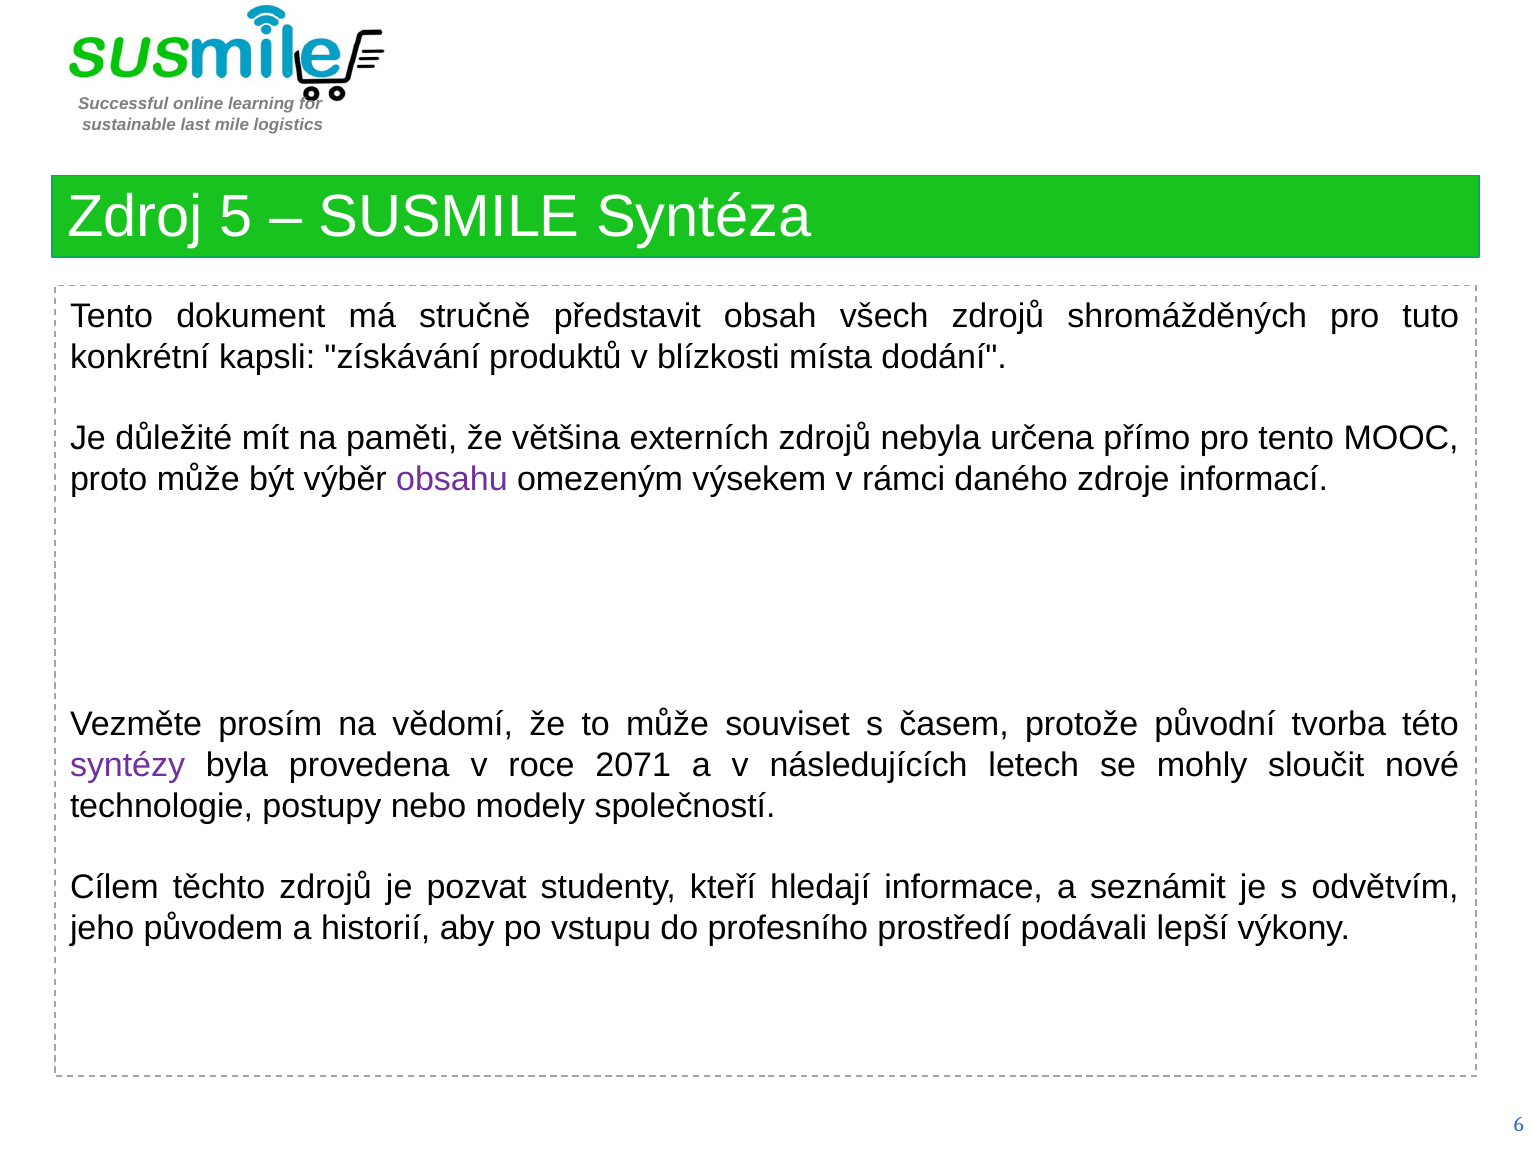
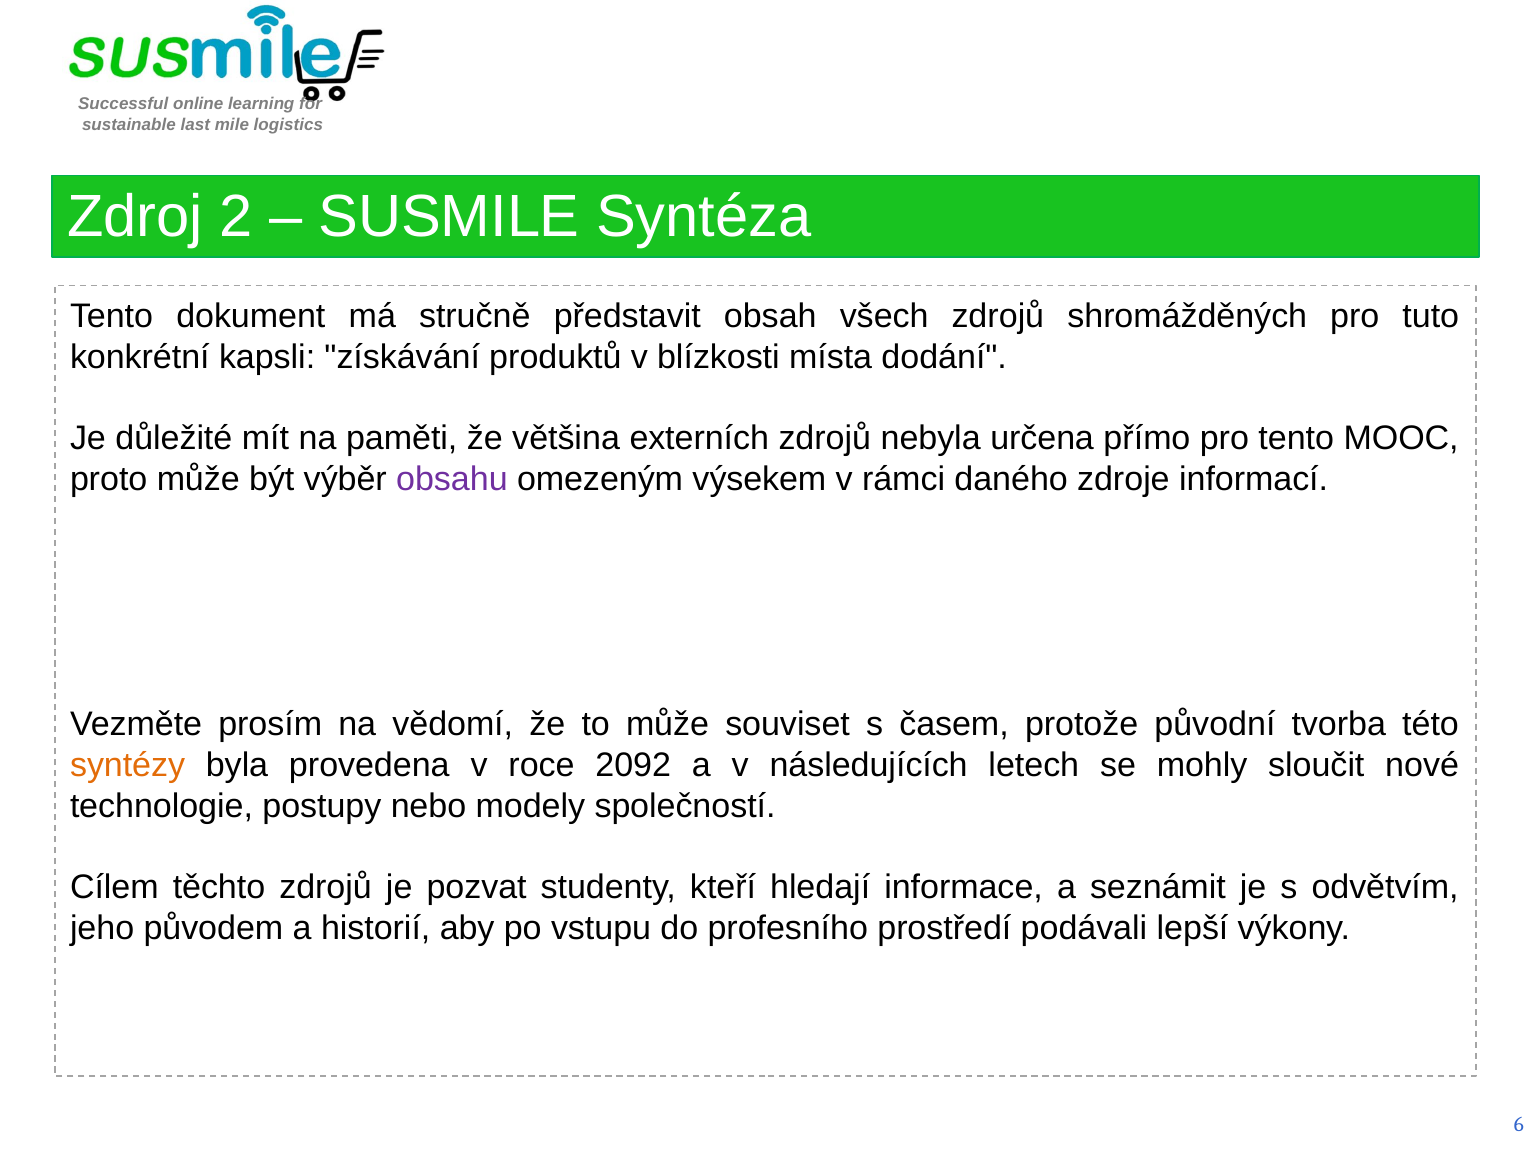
5: 5 -> 2 (236, 217)
syntézy colour: purple -> orange (128, 766)
2071: 2071 -> 2092 (633, 766)
